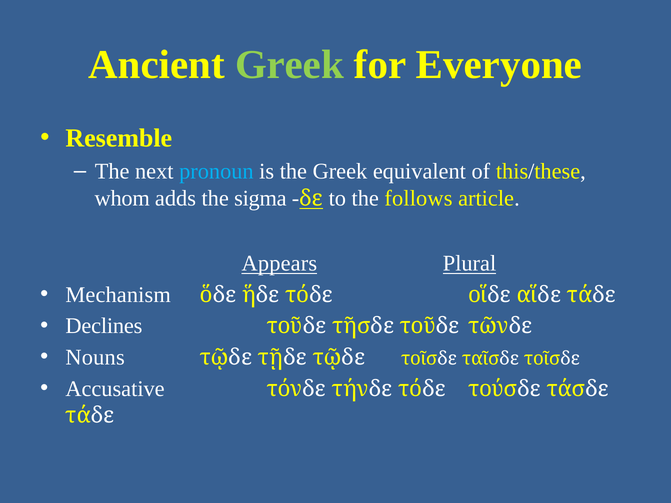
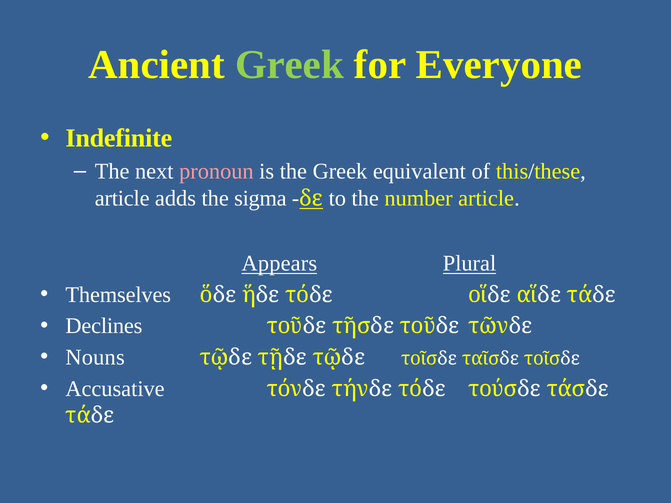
Resemble: Resemble -> Indefinite (119, 138)
pronoun colour: light blue -> pink (216, 171)
whom: whom -> article (122, 198)
follows: follows -> number (419, 198)
Mechanism: Mechanism -> Themselves (118, 295)
